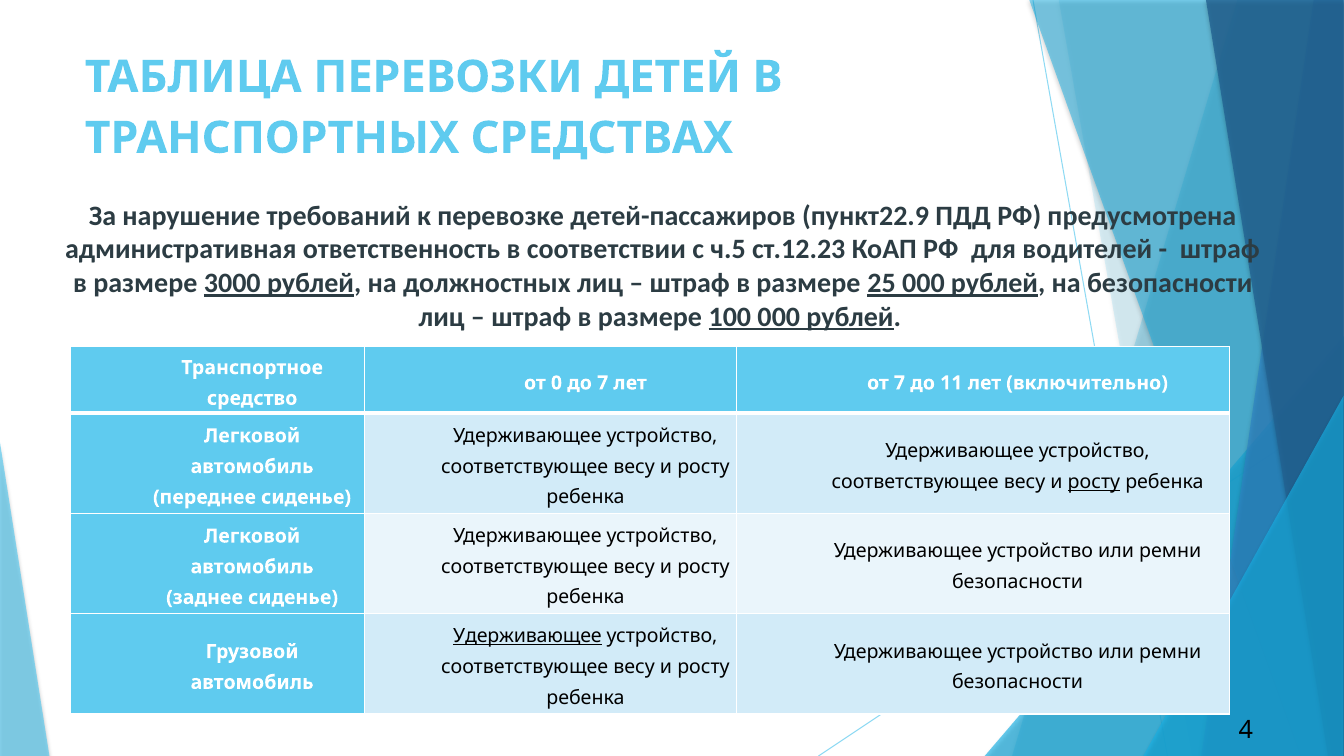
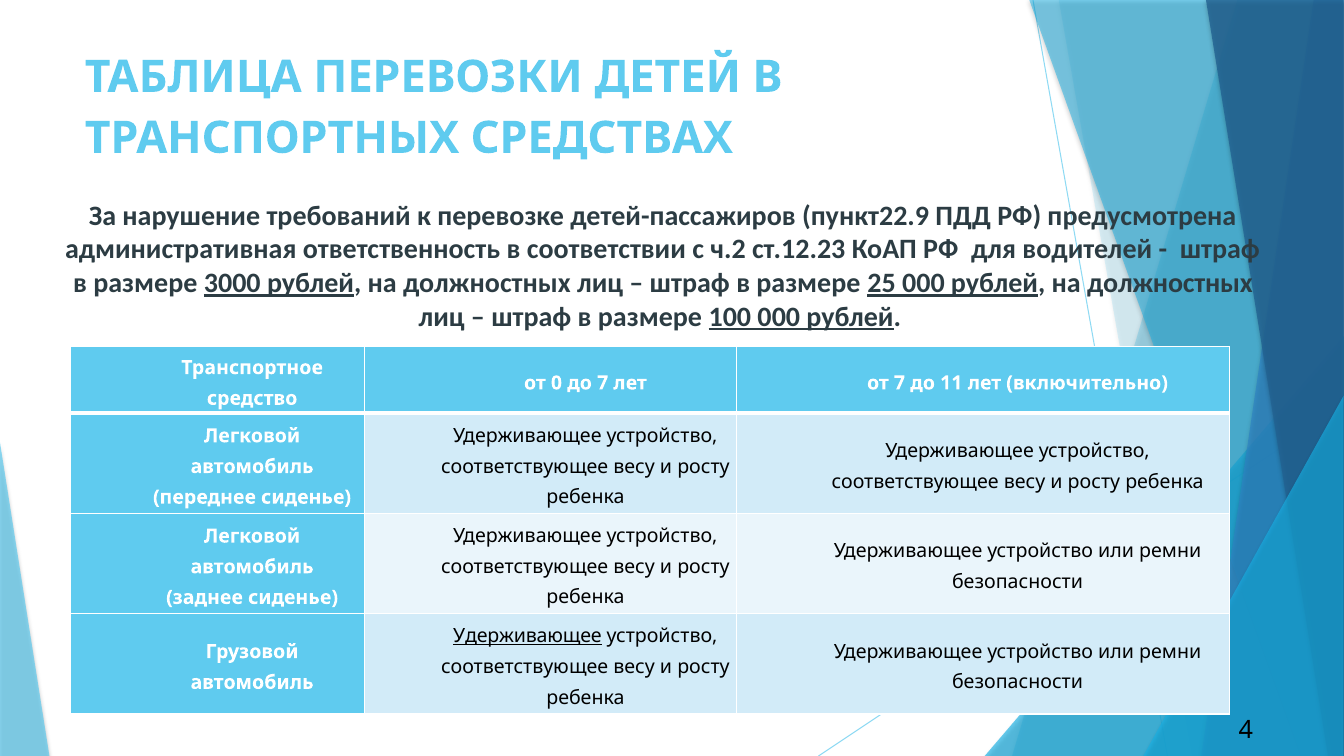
ч.5: ч.5 -> ч.2 (728, 250)
000 рублей на безопасности: безопасности -> должностных (1170, 283)
росту underline: present -> none (1094, 482)
